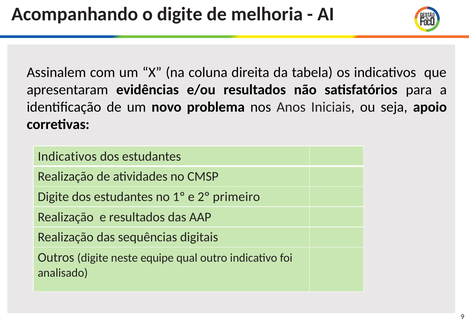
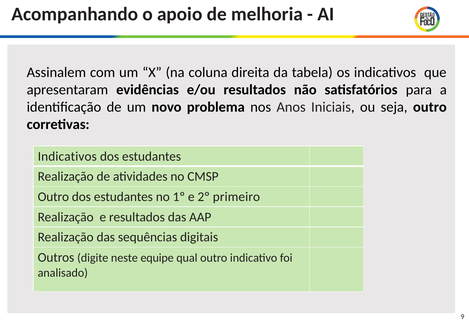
o digite: digite -> apoio (180, 14)
seja apoio: apoio -> outro (430, 107)
Digite: Digite -> Outro (53, 197)
